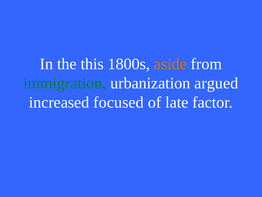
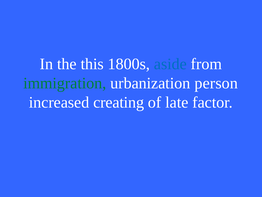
aside colour: orange -> blue (170, 64)
argued: argued -> person (216, 83)
focused: focused -> creating (119, 102)
